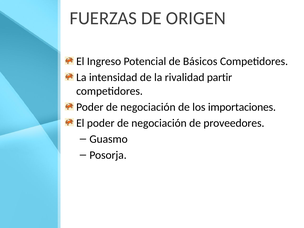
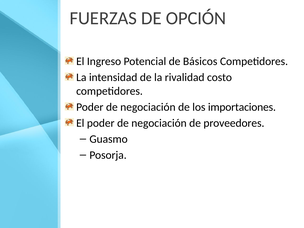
ORIGEN: ORIGEN -> OPCIÓN (196, 18)
partir: partir -> costo (219, 77)
